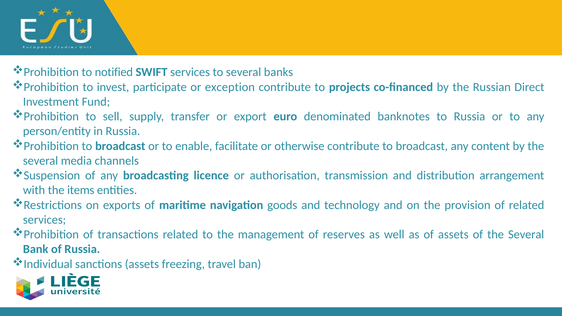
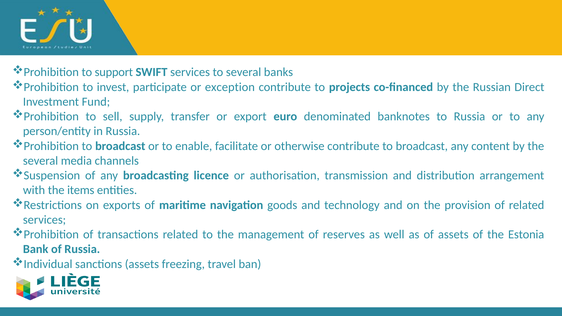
notified: notified -> support (114, 72)
of the Several: Several -> Estonia (526, 235)
